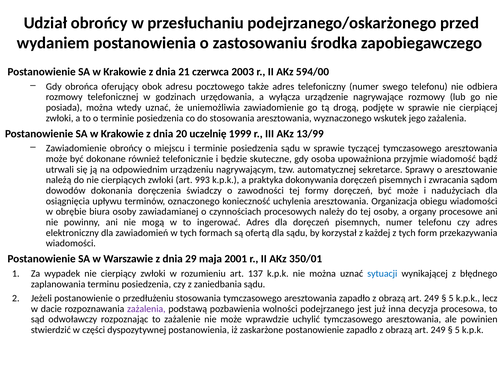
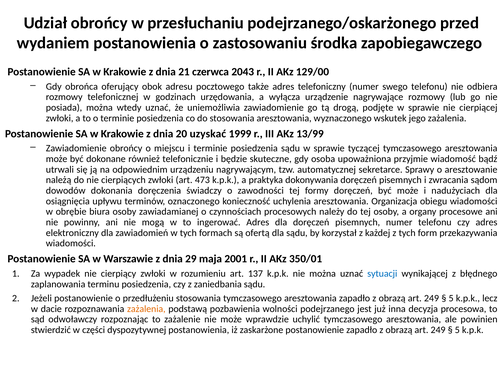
2003: 2003 -> 2043 (243, 72)
594/00: 594/00 -> 129/00 (313, 72)
uczelnię: uczelnię -> uzyskać (208, 134)
993: 993 -> 473 (202, 180)
zażalenia colour: purple -> orange (146, 309)
